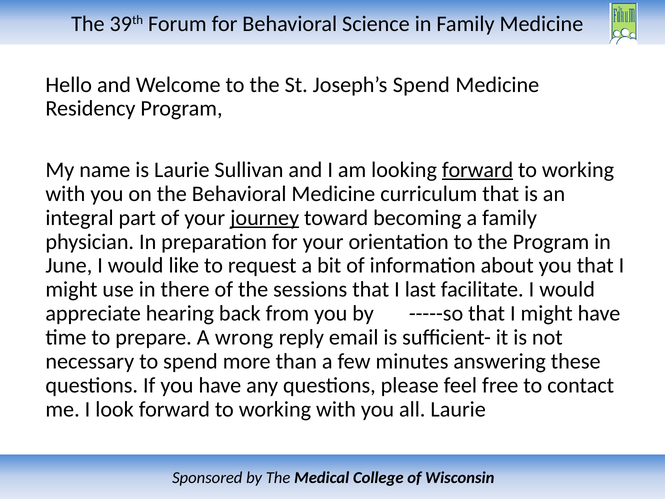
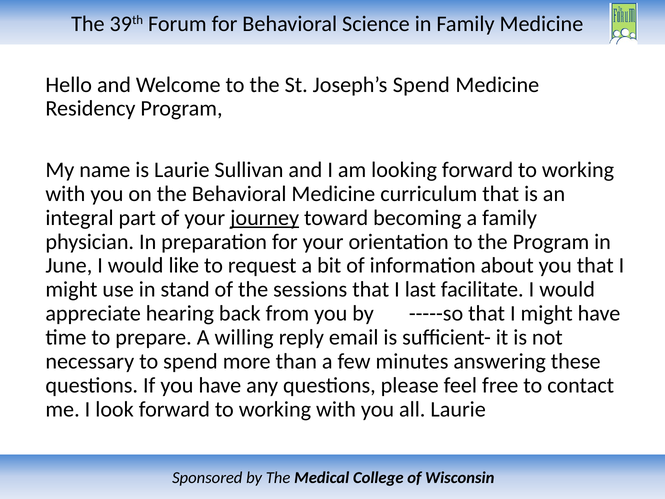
forward underline: present -> none (478, 170)
there: there -> stand (185, 289)
wrong: wrong -> willing (244, 337)
